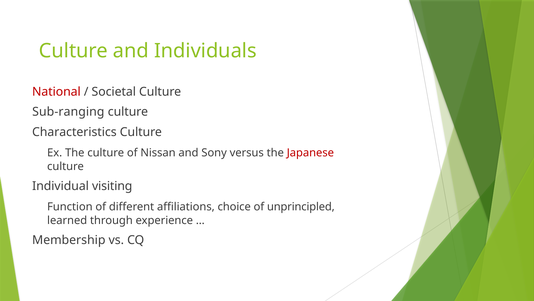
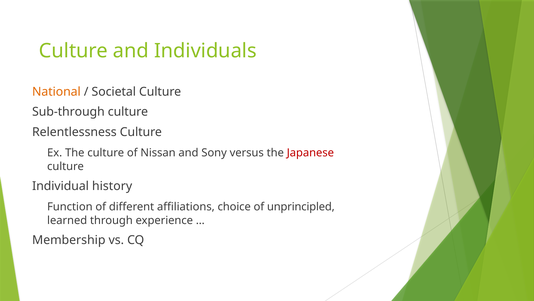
National colour: red -> orange (56, 91)
Sub-ranging: Sub-ranging -> Sub-through (68, 112)
Characteristics: Characteristics -> Relentlessness (74, 132)
visiting: visiting -> history (112, 186)
